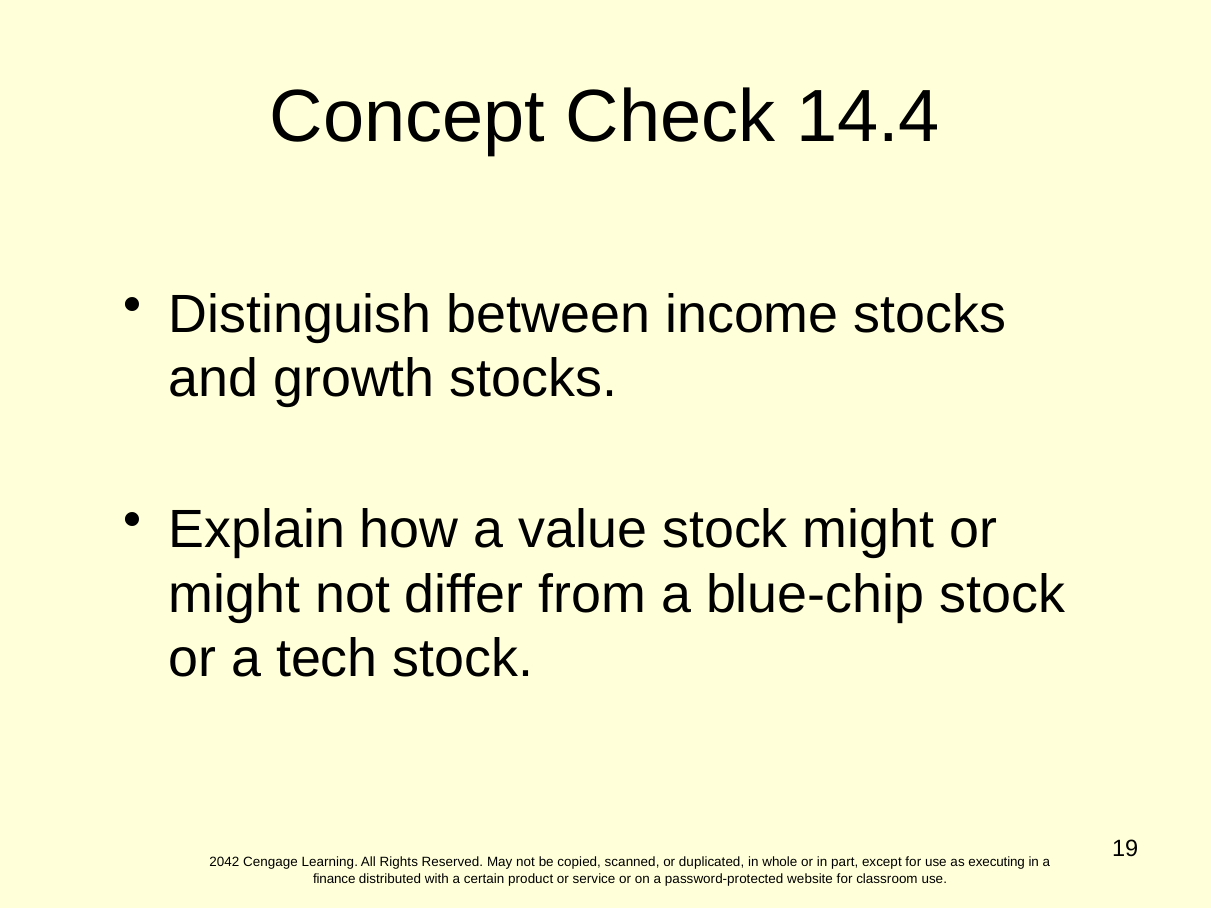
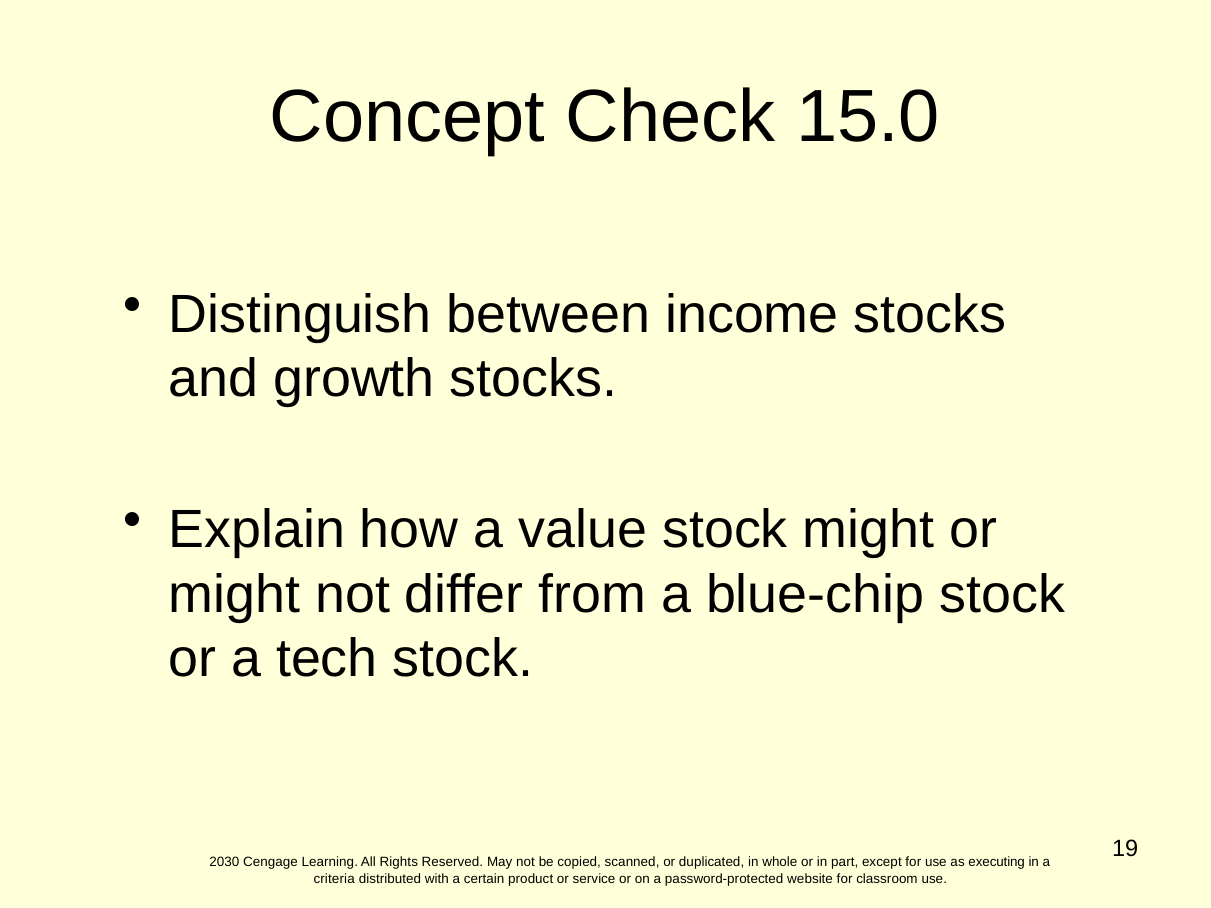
14.4: 14.4 -> 15.0 (868, 117)
2042: 2042 -> 2030 (224, 863)
finance: finance -> criteria (334, 879)
